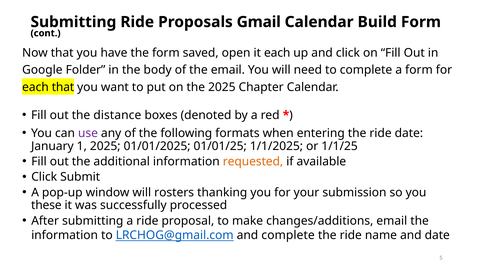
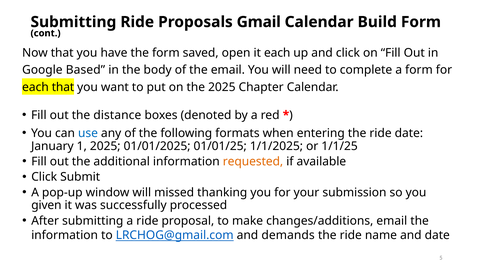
Folder: Folder -> Based (85, 70)
use colour: purple -> blue (88, 133)
rosters: rosters -> missed (174, 192)
these: these -> given (46, 205)
and complete: complete -> demands (288, 235)
